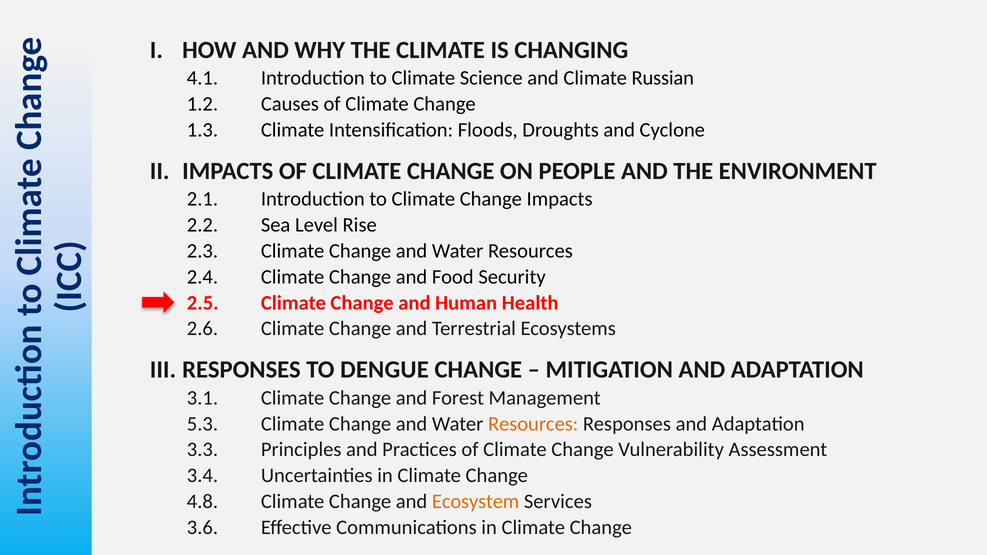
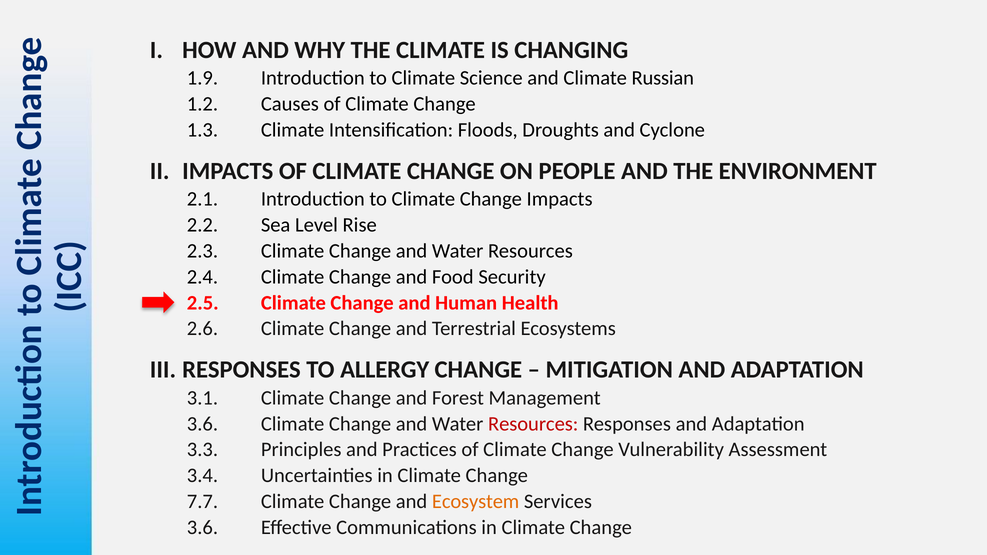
4.1: 4.1 -> 1.9 (202, 78)
DENGUE: DENGUE -> ALLERGY (385, 370)
5.3: 5.3 -> 3.6 (202, 424)
Resources colour: orange -> red (533, 424)
4.8: 4.8 -> 7.7 (202, 502)
